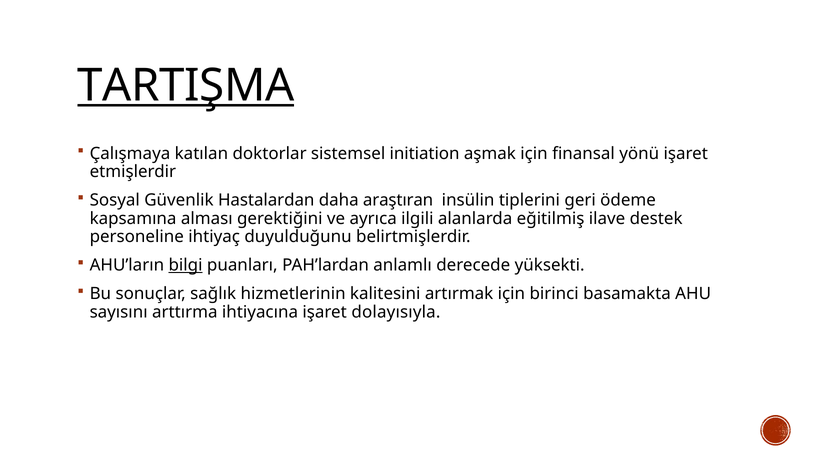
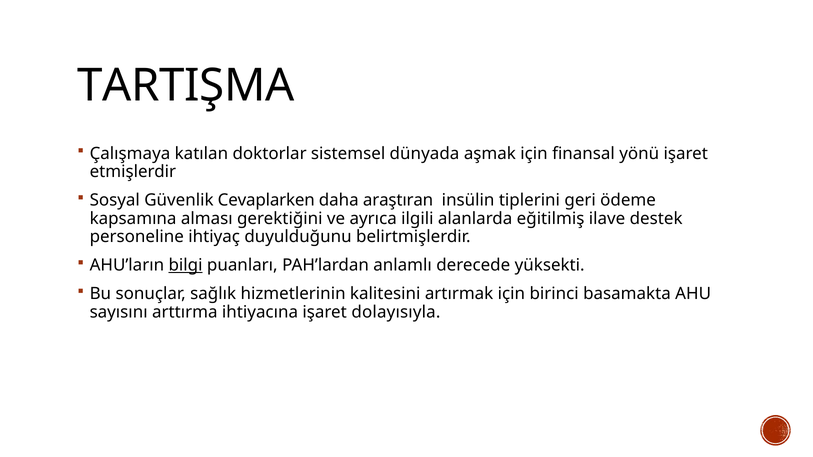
TARTIŞMA underline: present -> none (186, 86)
initiation: initiation -> dünyada (425, 154)
Hastalardan: Hastalardan -> Cevaplarken (266, 200)
